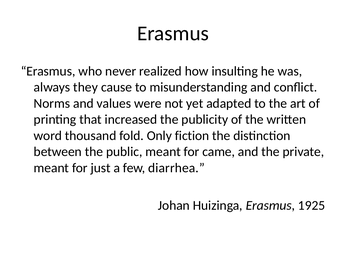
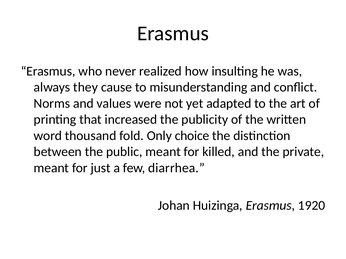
fiction: fiction -> choice (192, 136)
came: came -> killed (219, 152)
1925: 1925 -> 1920 (312, 206)
